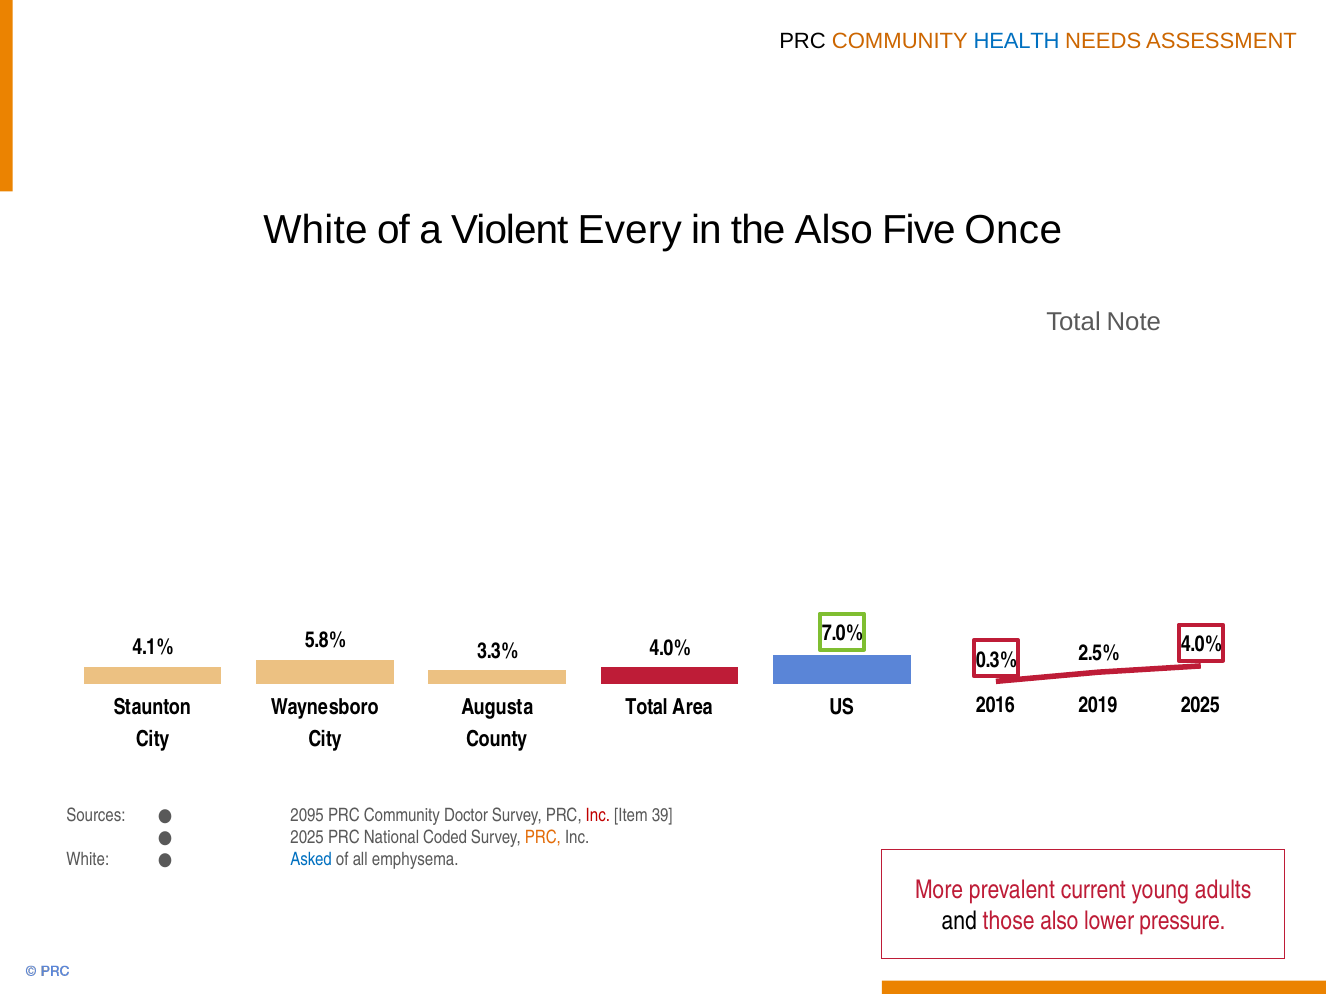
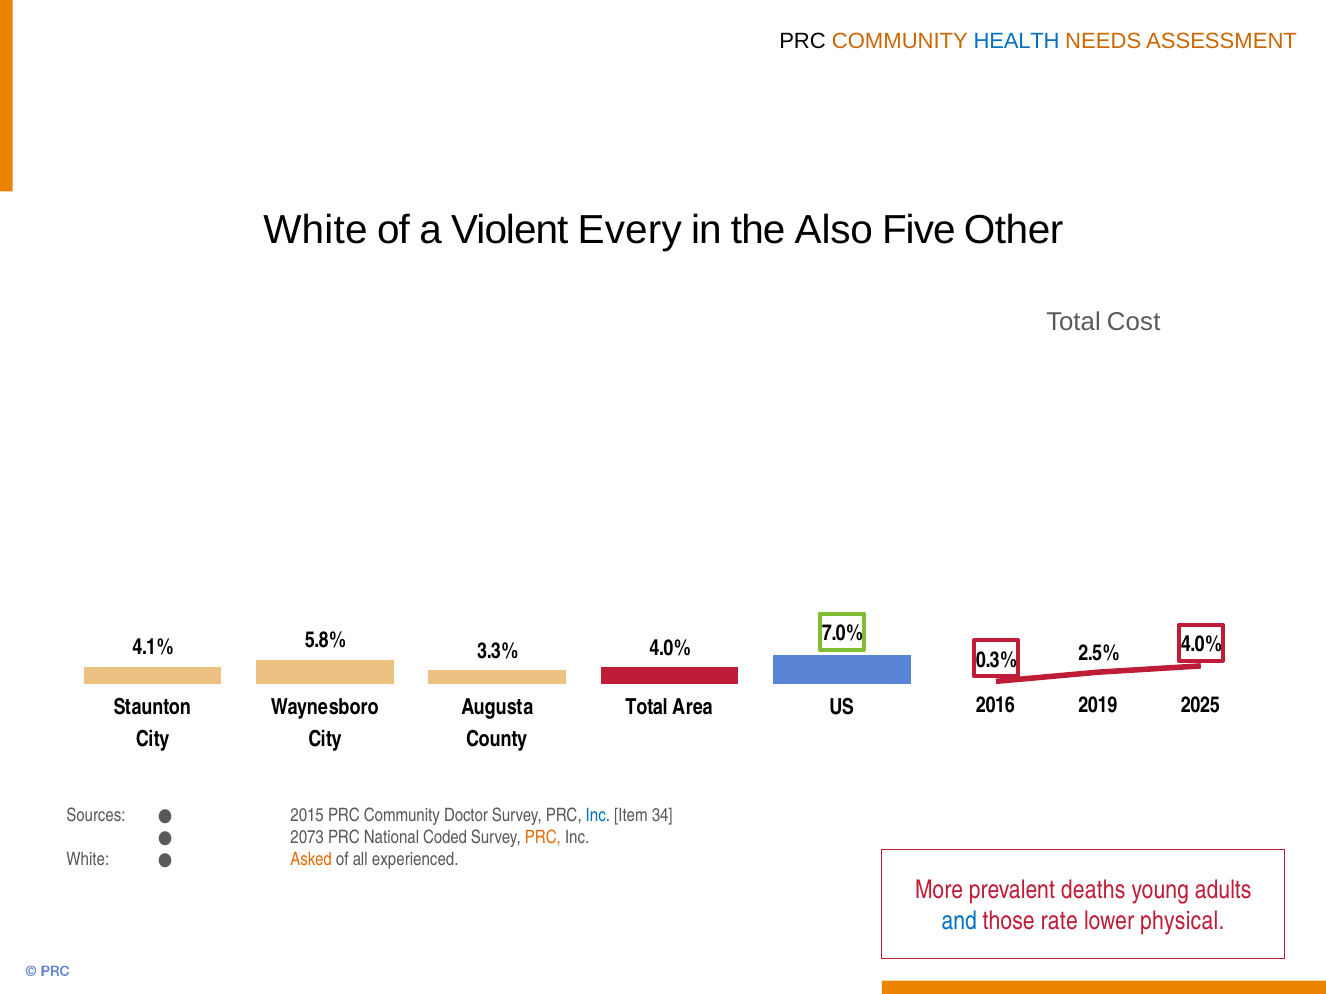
Once: Once -> Other (1014, 230)
Note: Note -> Cost (1134, 322)
2095: 2095 -> 2015 (307, 815)
Inc colour: red -> blue (598, 815)
39: 39 -> 34 (662, 815)
2025: 2025 -> 2073 (307, 837)
Asked colour: blue -> orange (311, 859)
emphysema: emphysema -> experienced (415, 859)
current: current -> deaths (1093, 891)
and colour: black -> blue (959, 922)
those also: also -> rate (1059, 922)
pressure: pressure -> physical (1182, 922)
